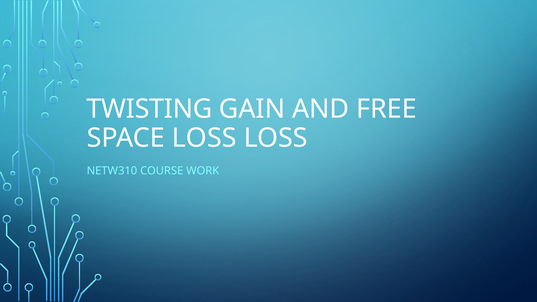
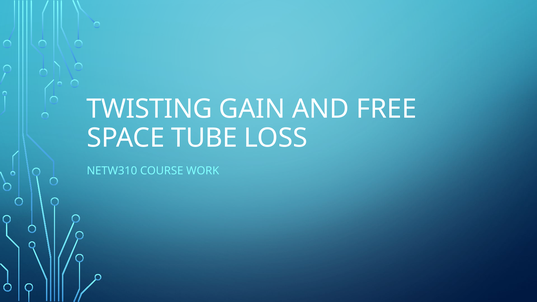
SPACE LOSS: LOSS -> TUBE (204, 138)
